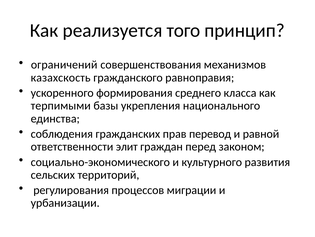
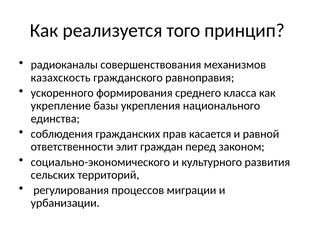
ограничений: ограничений -> радиоканалы (64, 65)
терпимыми: терпимыми -> укрепление (61, 105)
перевод: перевод -> касается (210, 134)
